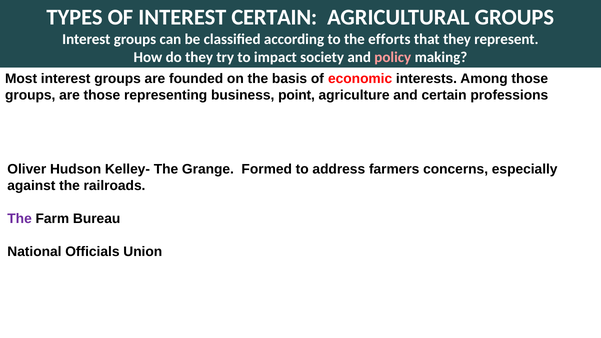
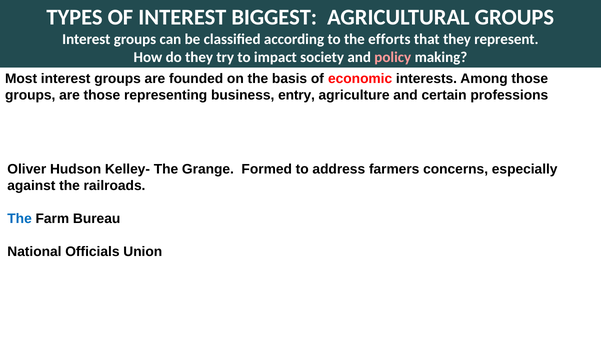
INTEREST CERTAIN: CERTAIN -> BIGGEST (274, 17)
point: point -> entry (297, 95)
The colour: purple -> blue (20, 219)
